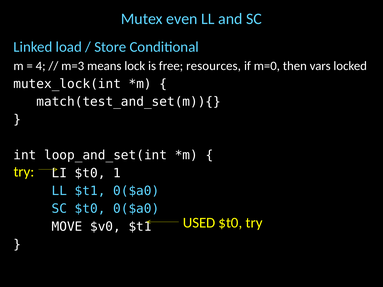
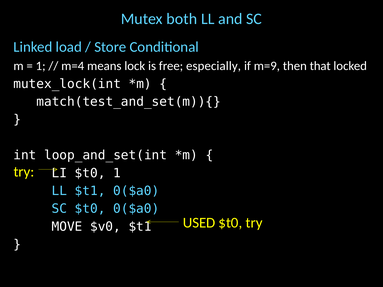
even: even -> both (182, 19)
4: 4 -> 1 (41, 66)
m=3: m=3 -> m=4 (73, 66)
resources: resources -> especially (214, 66)
m=0: m=0 -> m=9 (267, 66)
vars: vars -> that (320, 66)
